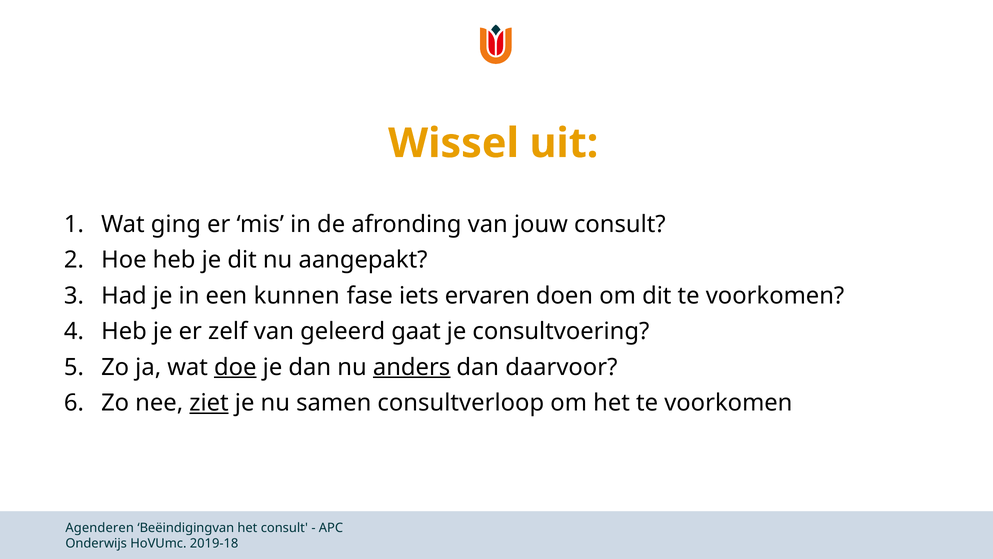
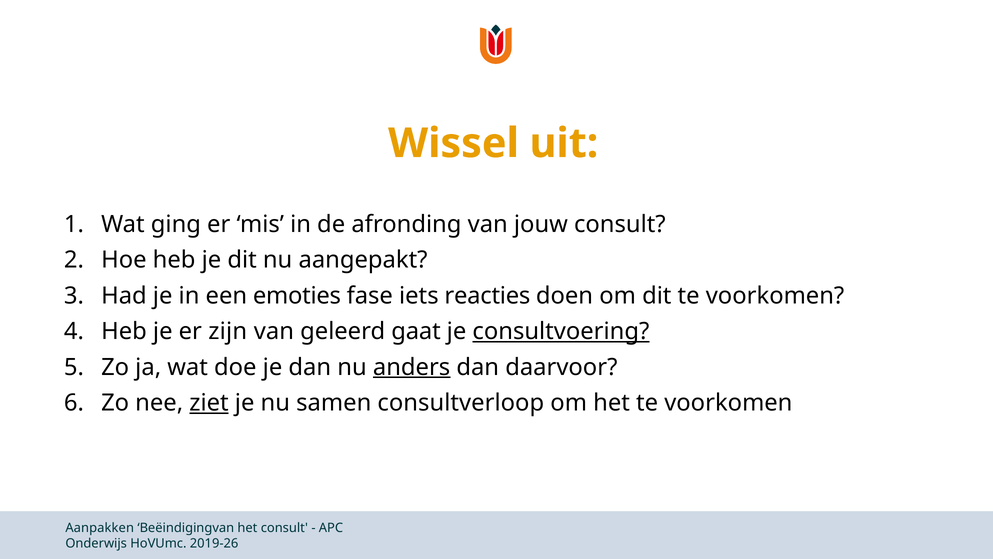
kunnen: kunnen -> emoties (297, 296)
ervaren: ervaren -> reacties (487, 296)
zelf: zelf -> zijn (228, 331)
consultvoering underline: none -> present (561, 331)
doe underline: present -> none (235, 367)
Agenderen: Agenderen -> Aanpakken (100, 528)
2019-18: 2019-18 -> 2019-26 (214, 543)
